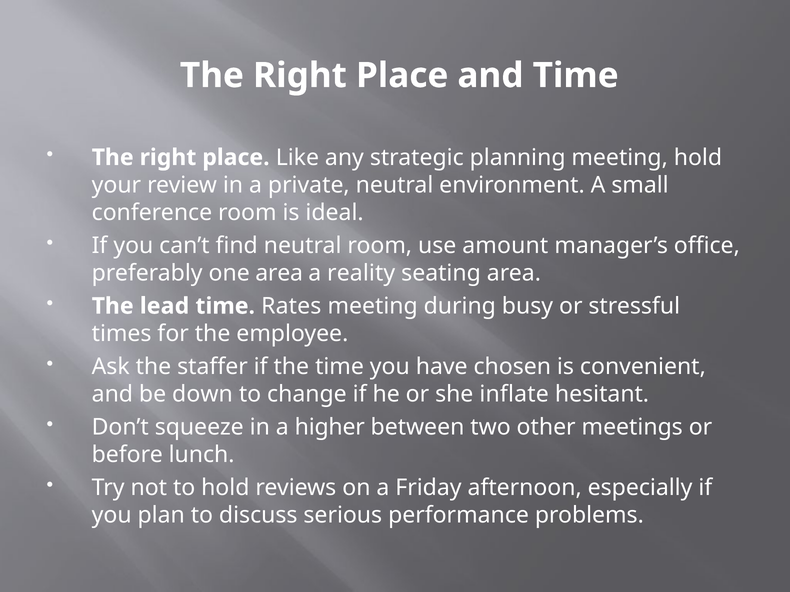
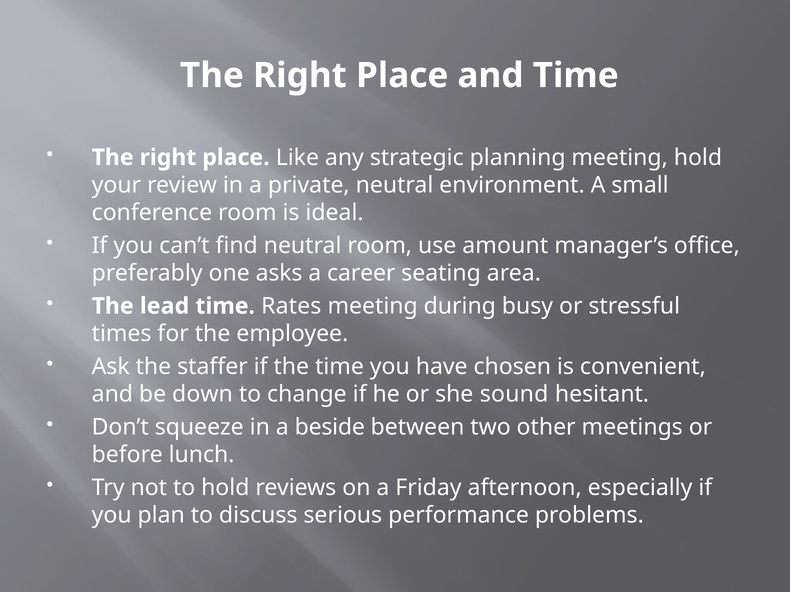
one area: area -> asks (279, 273)
reality: reality -> career (361, 273)
inflate: inflate -> sound (514, 395)
higher: higher -> beside (330, 427)
